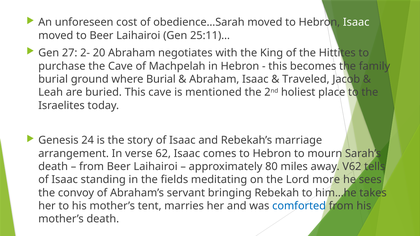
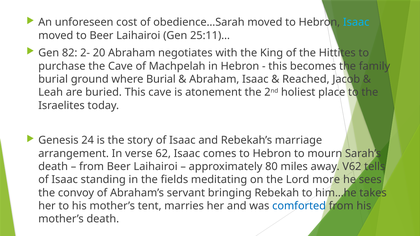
Isaac colour: white -> light blue (356, 22)
27: 27 -> 82 (70, 53)
Traveled: Traveled -> Reached (306, 79)
mentioned: mentioned -> atonement (213, 92)
